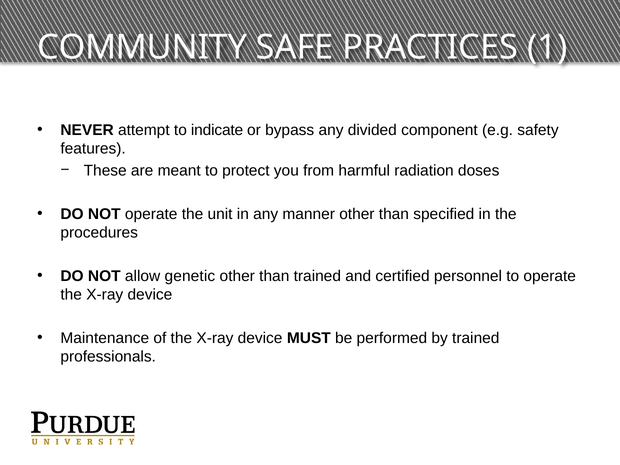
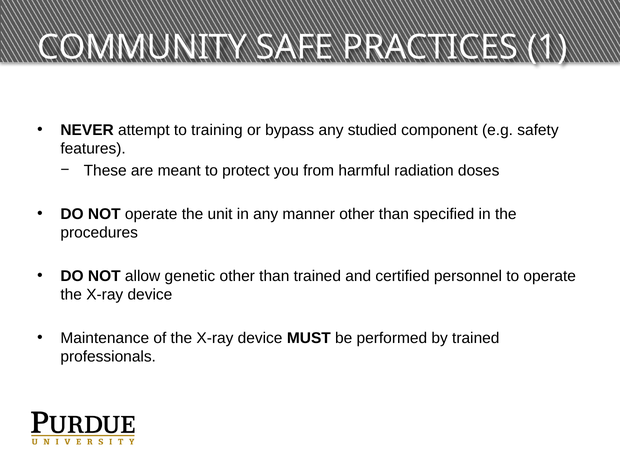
indicate: indicate -> training (217, 130)
divided: divided -> studied (372, 130)
